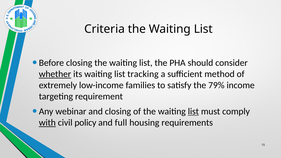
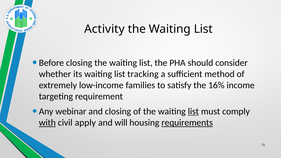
Criteria: Criteria -> Activity (104, 29)
whether underline: present -> none (55, 74)
79%: 79% -> 16% (216, 85)
policy: policy -> apply (85, 123)
full: full -> will (121, 123)
requirements underline: none -> present (187, 123)
